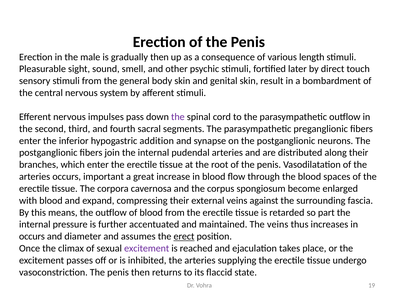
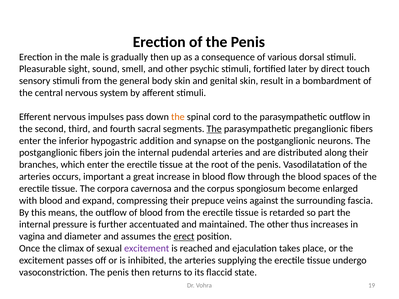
length: length -> dorsal (312, 57)
the colour: purple -> orange (178, 117)
The underline: none -> present (214, 129)
external: external -> prepuce (208, 201)
The veins: veins -> other (278, 225)
occurs: occurs -> vagina (32, 237)
